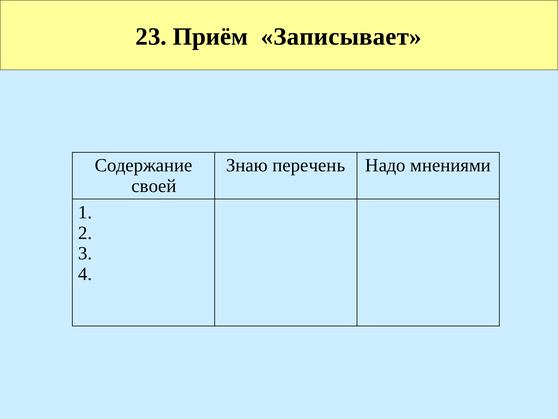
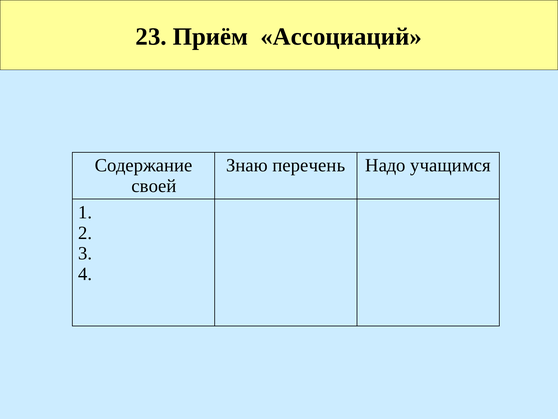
Записывает: Записывает -> Ассоциаций (341, 37)
мнениями: мнениями -> учащимся (451, 165)
